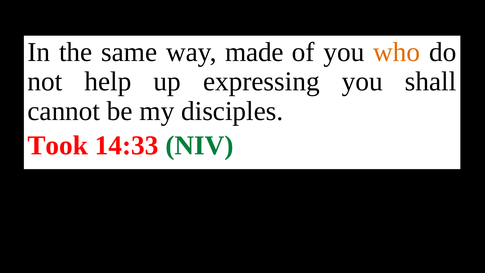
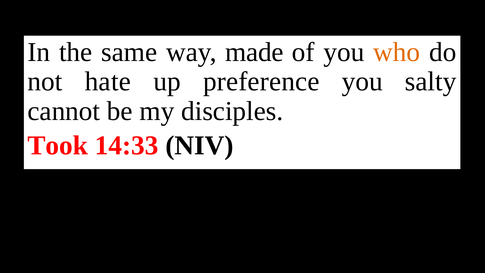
help: help -> hate (108, 82)
expressing: expressing -> preference (261, 82)
shall: shall -> salty (431, 82)
NIV colour: green -> black (199, 145)
